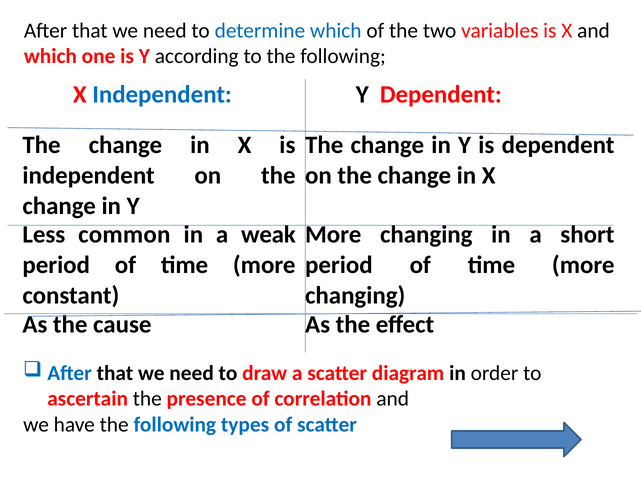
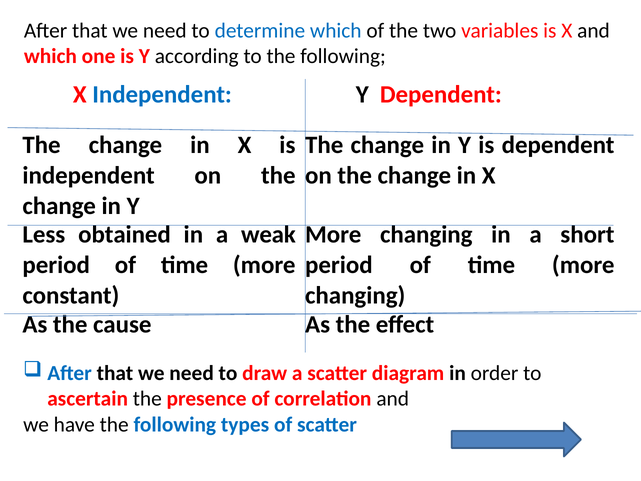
common: common -> obtained (124, 235)
